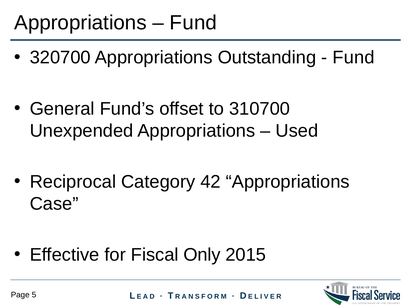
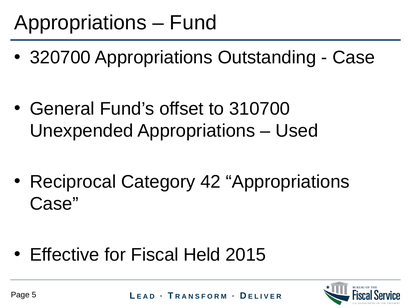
Fund: Fund -> Case (354, 58)
Only: Only -> Held (202, 255)
